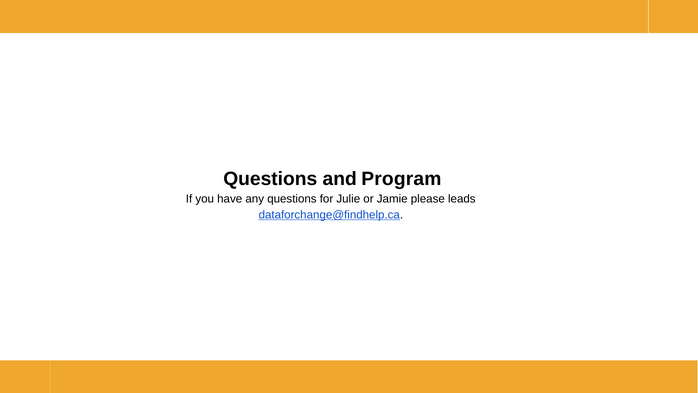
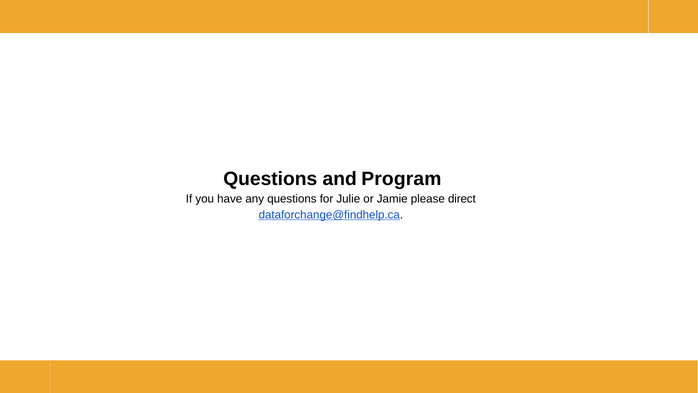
leads: leads -> direct (462, 199)
